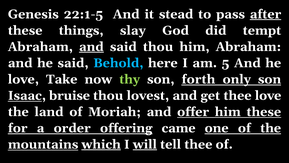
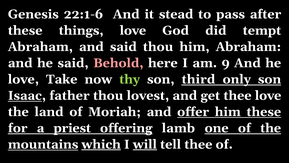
22:1-5: 22:1-5 -> 22:1-6 (83, 14)
after underline: present -> none (266, 14)
things slay: slay -> love (133, 30)
and underline: present -> none (91, 47)
Behold colour: light blue -> pink (118, 63)
5: 5 -> 9 (226, 63)
forth: forth -> third (198, 79)
bruise: bruise -> father (69, 95)
order: order -> priest (72, 128)
came: came -> lamb (178, 128)
